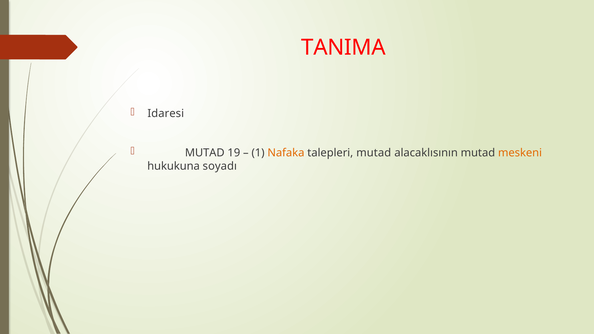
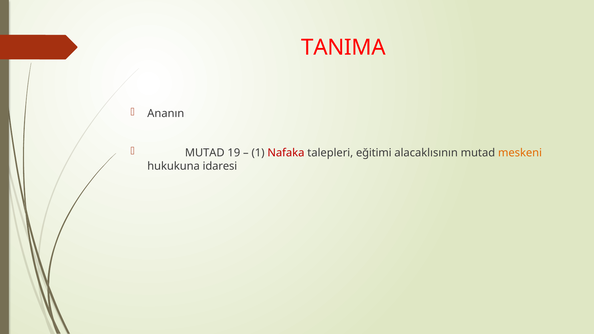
Idaresi: Idaresi -> Ananın (166, 114)
Nafaka colour: orange -> red (286, 153)
talepleri mutad: mutad -> eğitimi (374, 153)
soyadı: soyadı -> idaresi (220, 166)
